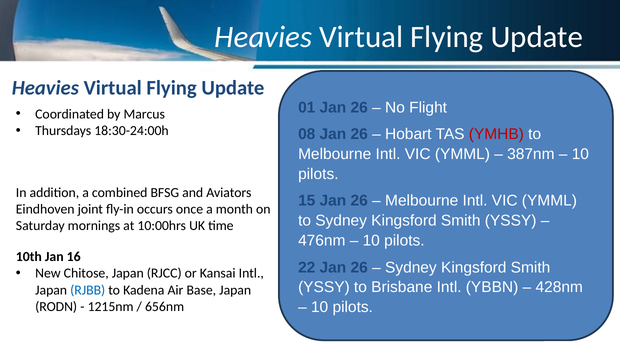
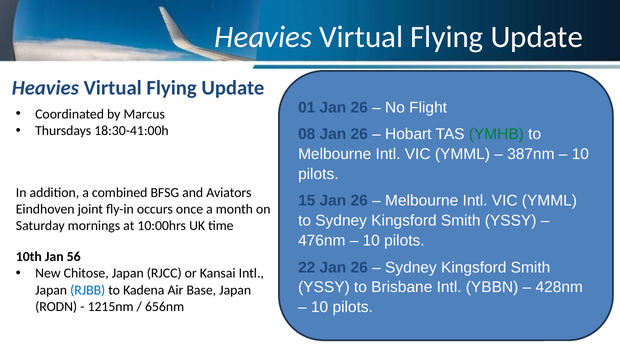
18:30-24:00h: 18:30-24:00h -> 18:30-41:00h (131, 131)
YMHB colour: red -> green (496, 134)
16: 16 -> 56 (74, 257)
